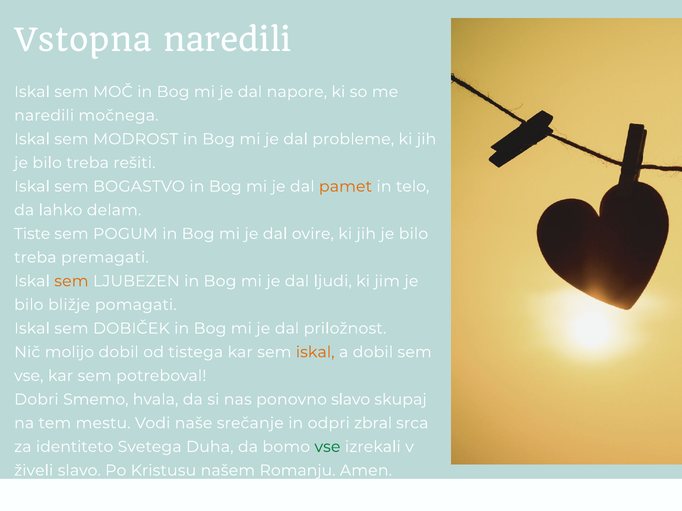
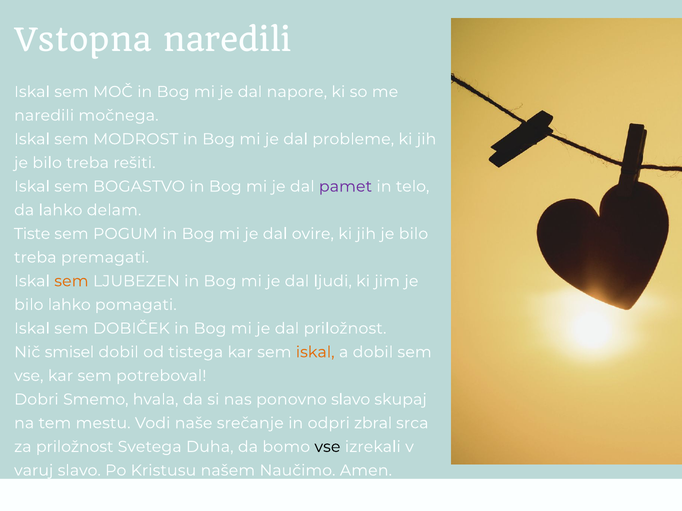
pamet colour: orange -> purple (345, 187)
bilo bližje: bližje -> lahko (69, 305)
molijo: molijo -> smisel (69, 352)
za identiteto: identiteto -> priložnost (75, 447)
vse colour: green -> black (327, 447)
živeli: živeli -> varuj (34, 471)
Romanju: Romanju -> Naučimo (297, 471)
